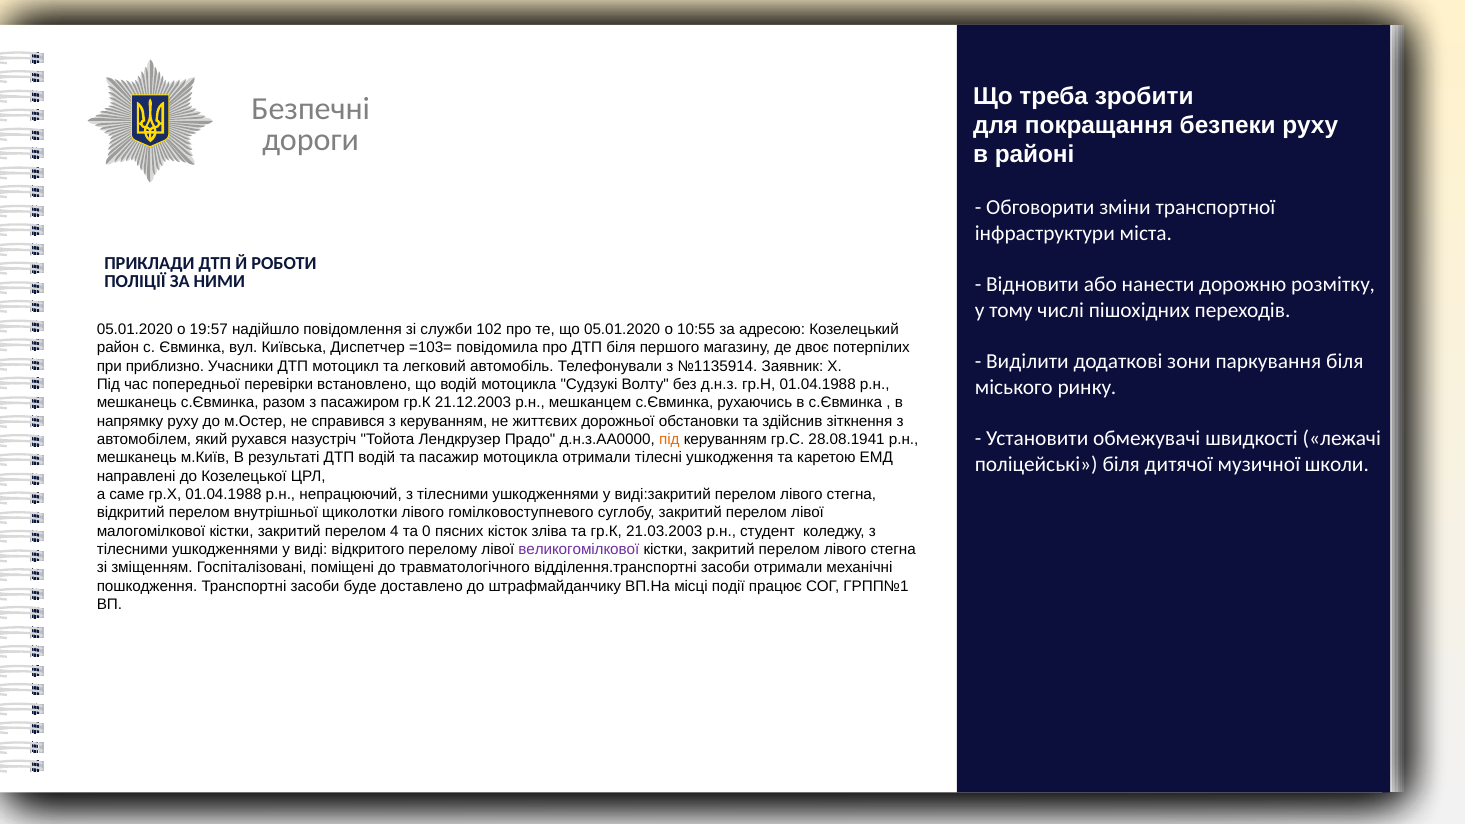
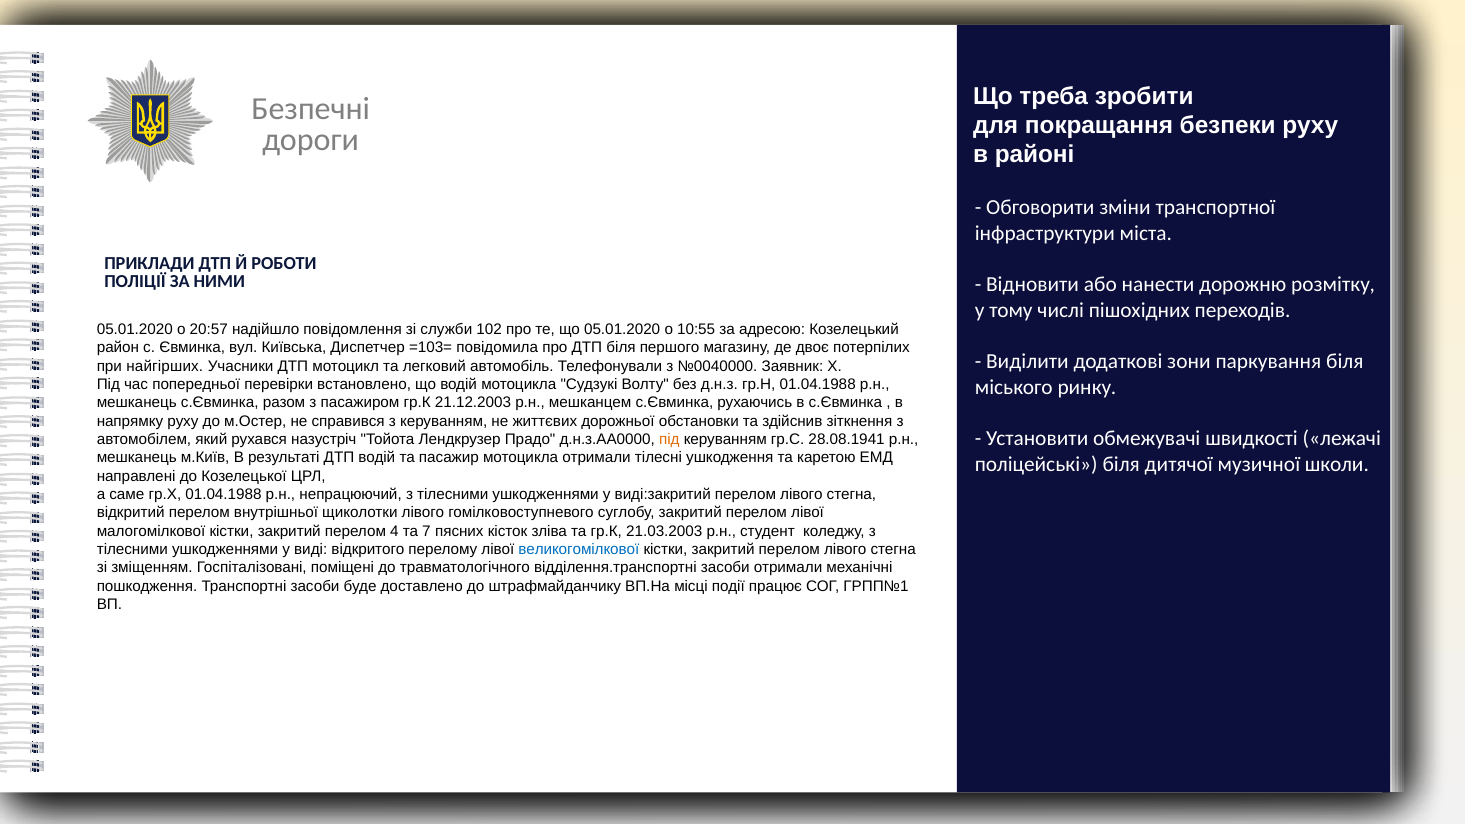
19:57: 19:57 -> 20:57 (209, 330)
приблизно: приблизно -> найгірших (165, 366)
№1135914: №1135914 -> №0040000 (718, 366)
0: 0 -> 7 (426, 531)
великогомілкової colour: purple -> blue (579, 550)
